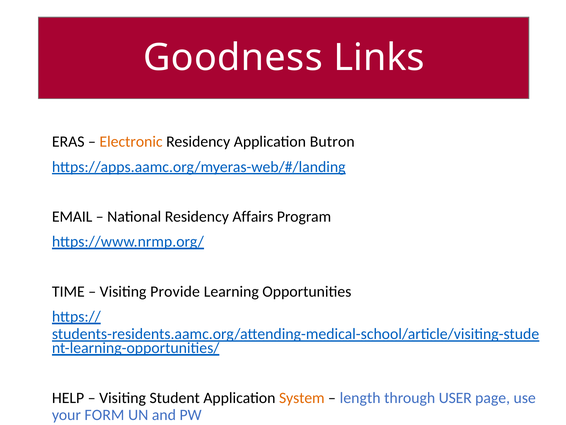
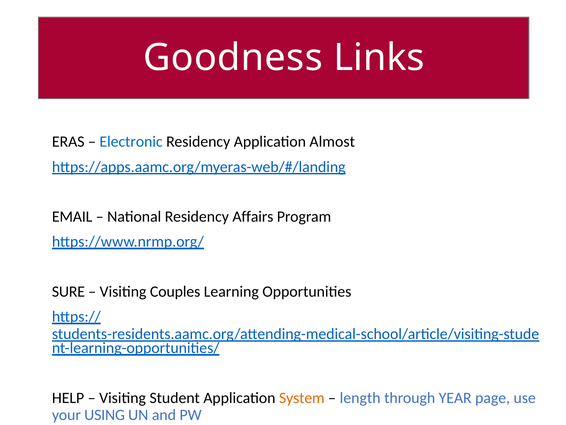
Electronic colour: orange -> blue (131, 142)
Butron: Butron -> Almost (332, 142)
TIME: TIME -> SURE (68, 291)
Provide: Provide -> Couples (175, 291)
USER: USER -> YEAR (455, 397)
FORM: FORM -> USING (105, 414)
